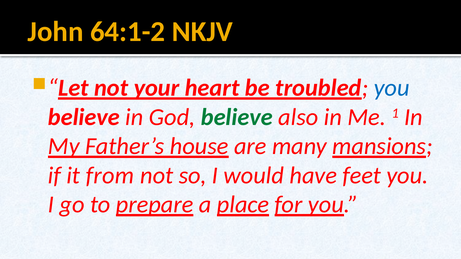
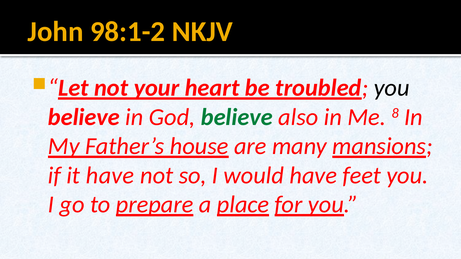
64:1-2: 64:1-2 -> 98:1-2 (128, 32)
you colour: blue -> black (392, 88)
1: 1 -> 8 (395, 113)
it from: from -> have (110, 176)
